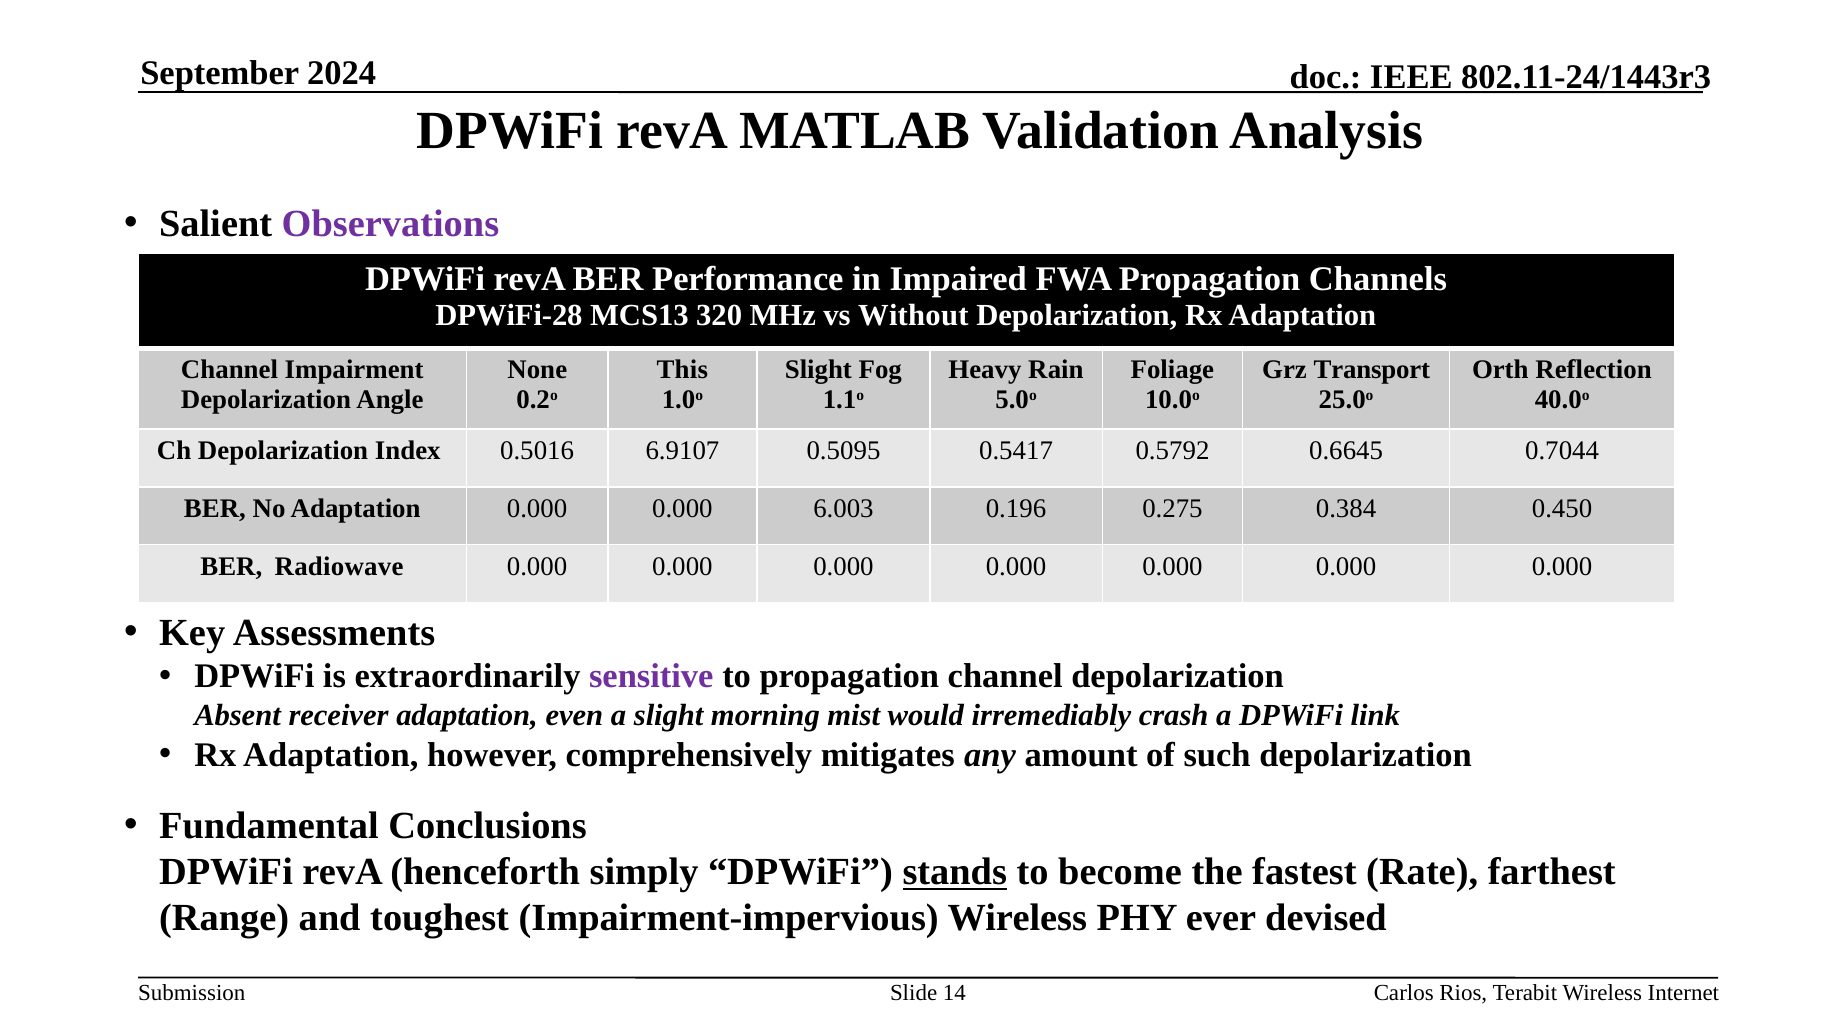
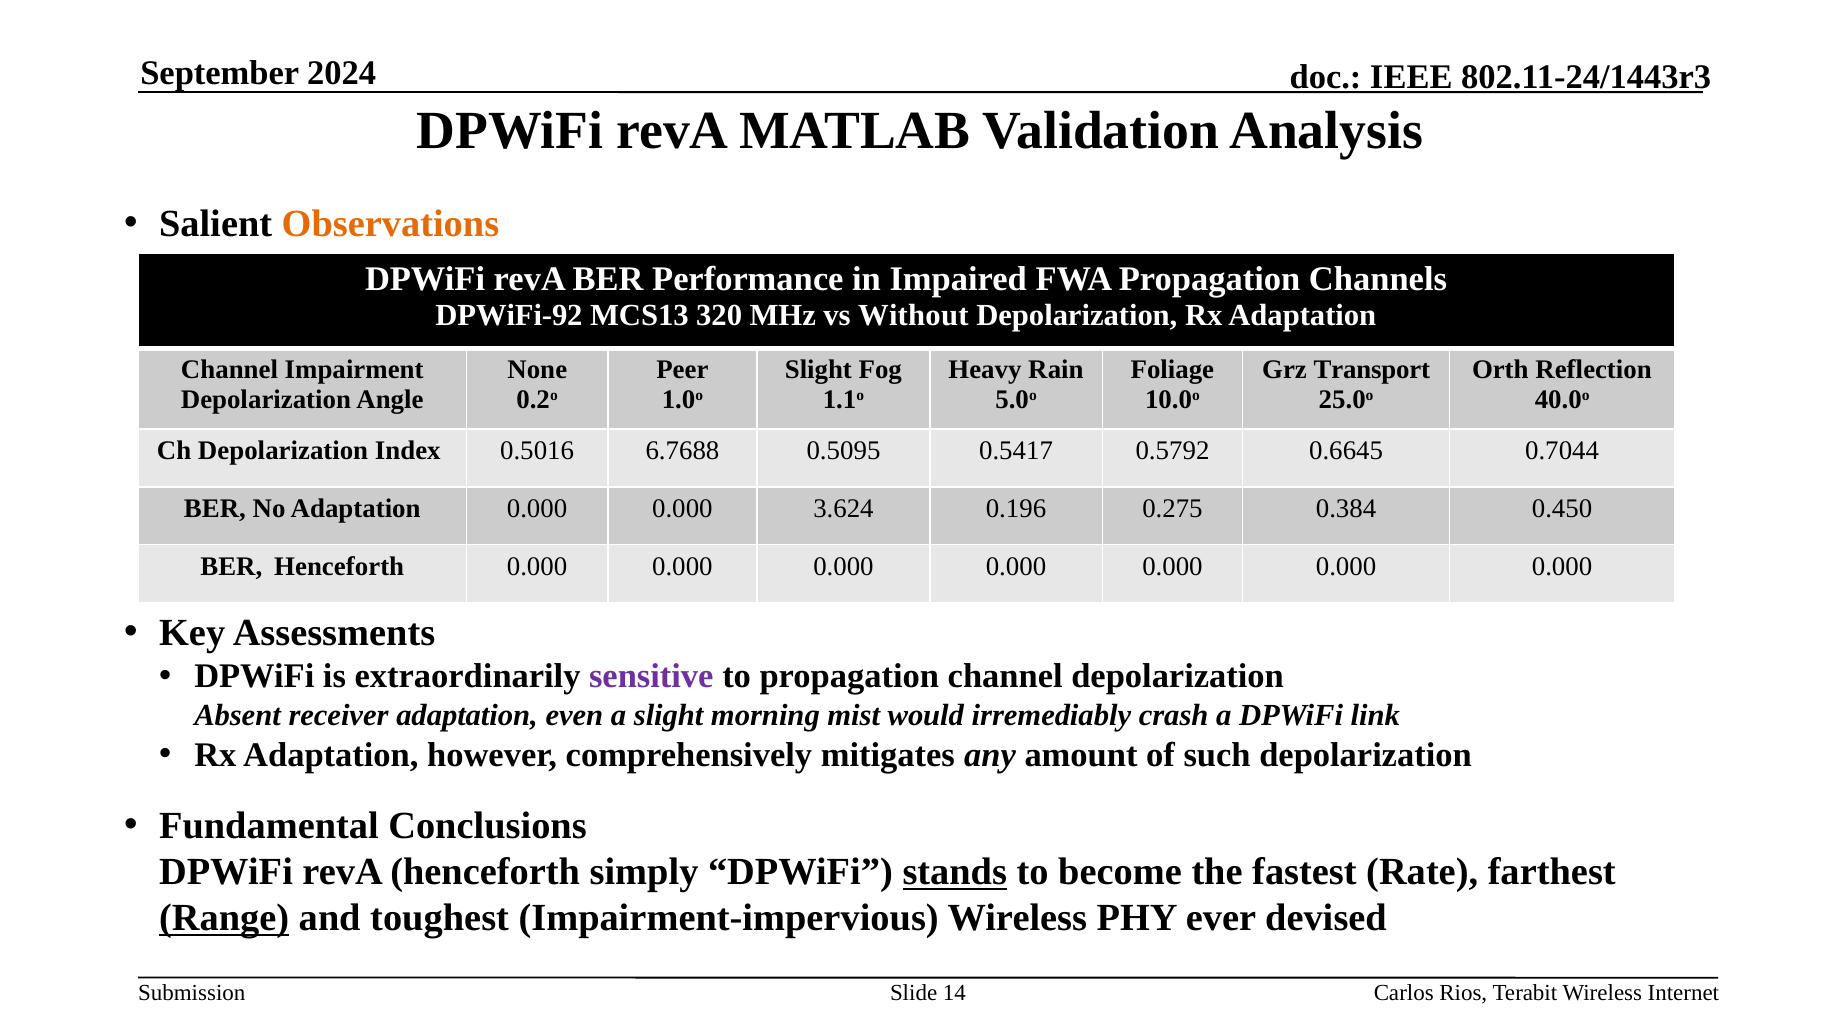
Observations colour: purple -> orange (390, 224)
DPWiFi-28: DPWiFi-28 -> DPWiFi-92 (509, 316)
This: This -> Peer (682, 370)
6.9107: 6.9107 -> 6.7688 (682, 451)
6.003: 6.003 -> 3.624 (843, 509)
BER Radiowave: Radiowave -> Henceforth (339, 567)
Range underline: none -> present (224, 919)
